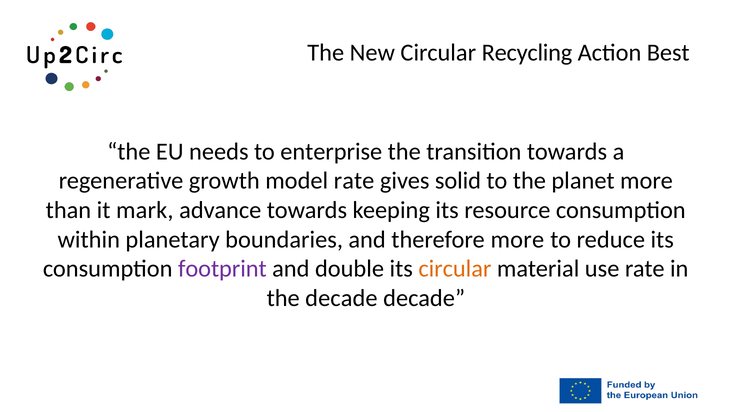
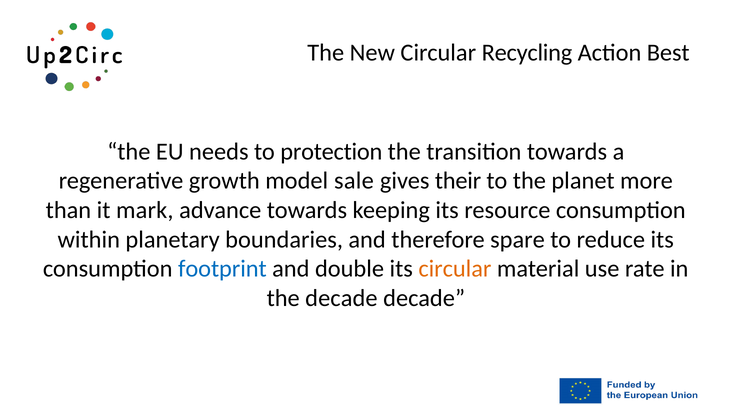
enterprise: enterprise -> protection (331, 151)
model rate: rate -> sale (354, 181)
solid: solid -> their (458, 181)
therefore more: more -> spare (518, 239)
footprint colour: purple -> blue (222, 269)
